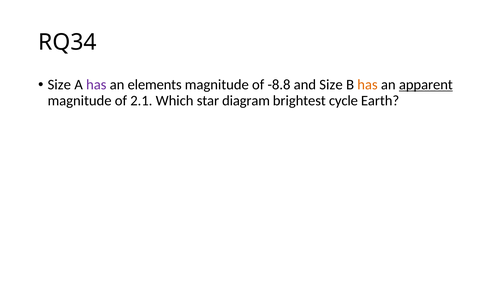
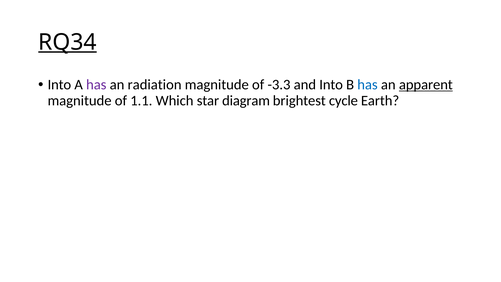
RQ34 underline: none -> present (67, 42)
Size: Size -> Into (59, 85)
elements: elements -> radiation (155, 85)
-8.8: -8.8 -> -3.3 (279, 85)
and Size: Size -> Into (331, 85)
has colour: orange -> blue (368, 85)
2.1: 2.1 -> 1.1 (141, 100)
